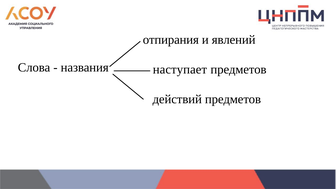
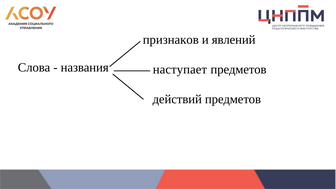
отпирания: отпирания -> признаков (171, 40)
